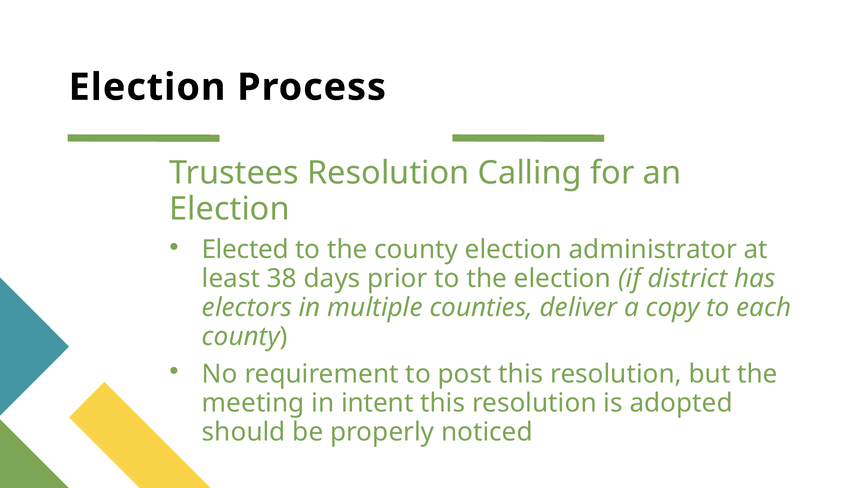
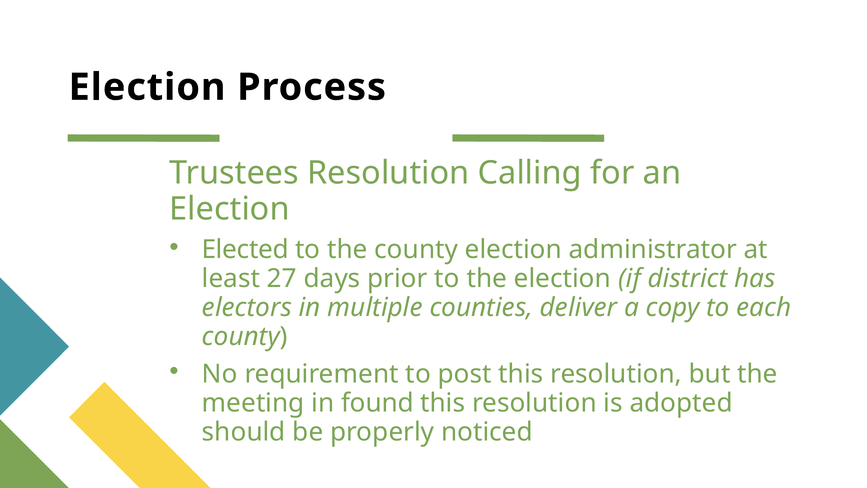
38: 38 -> 27 (282, 279)
intent: intent -> found (377, 403)
